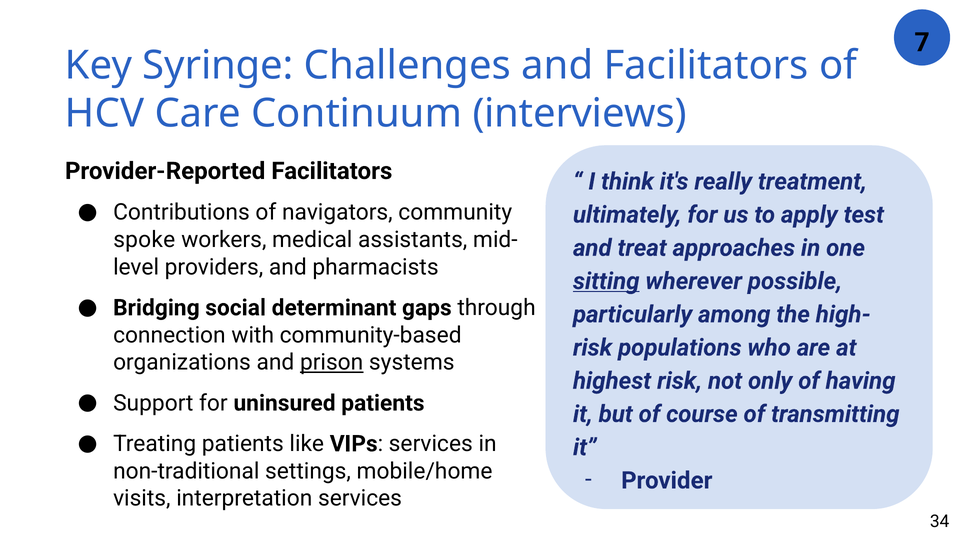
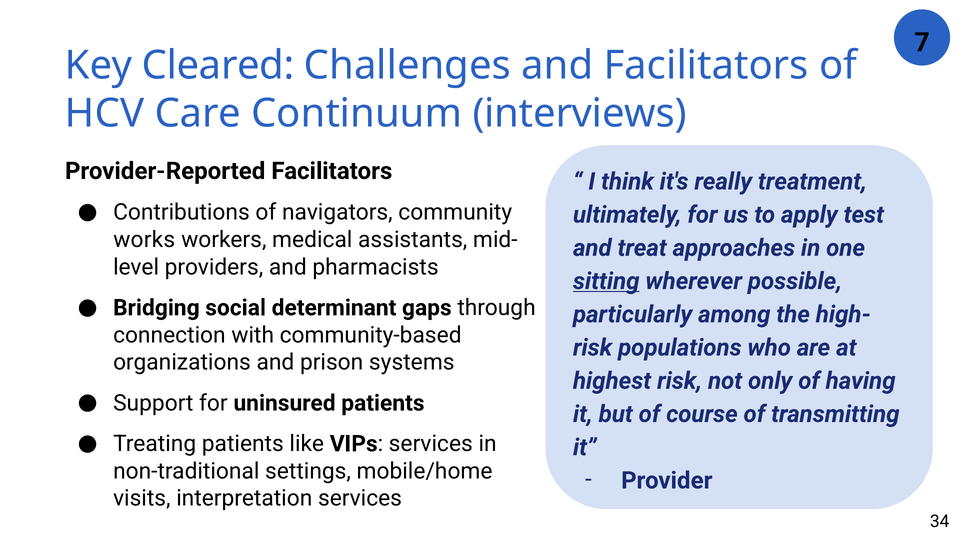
Syringe: Syringe -> Cleared (218, 65)
spoke: spoke -> works (144, 240)
prison underline: present -> none (332, 362)
